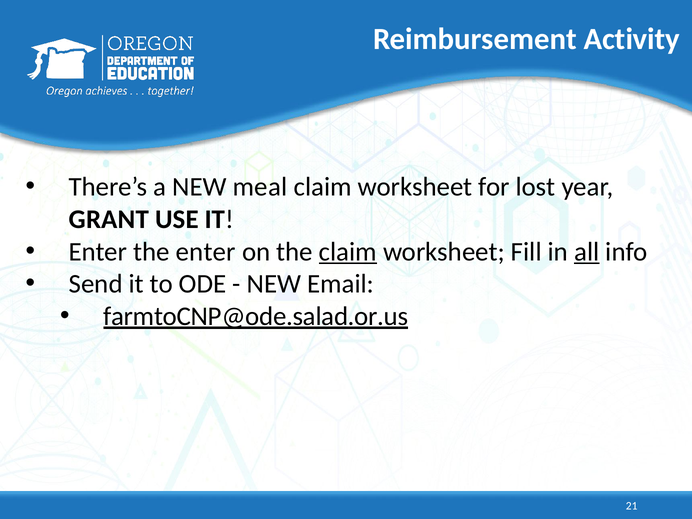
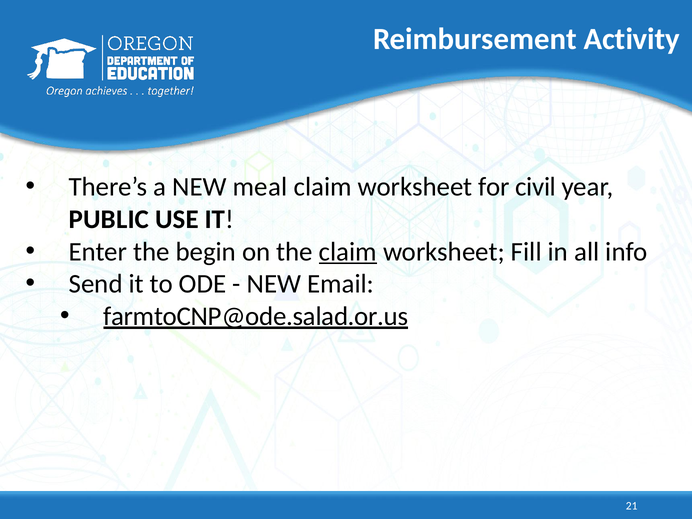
lost: lost -> civil (536, 187)
GRANT: GRANT -> PUBLIC (109, 219)
the enter: enter -> begin (206, 252)
all underline: present -> none (587, 252)
